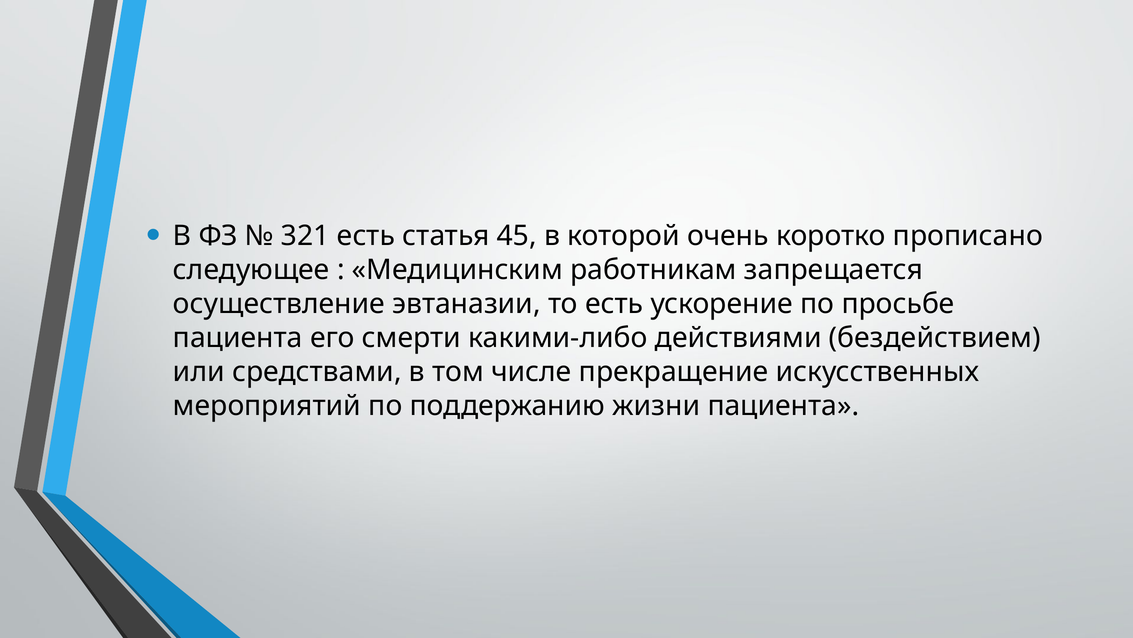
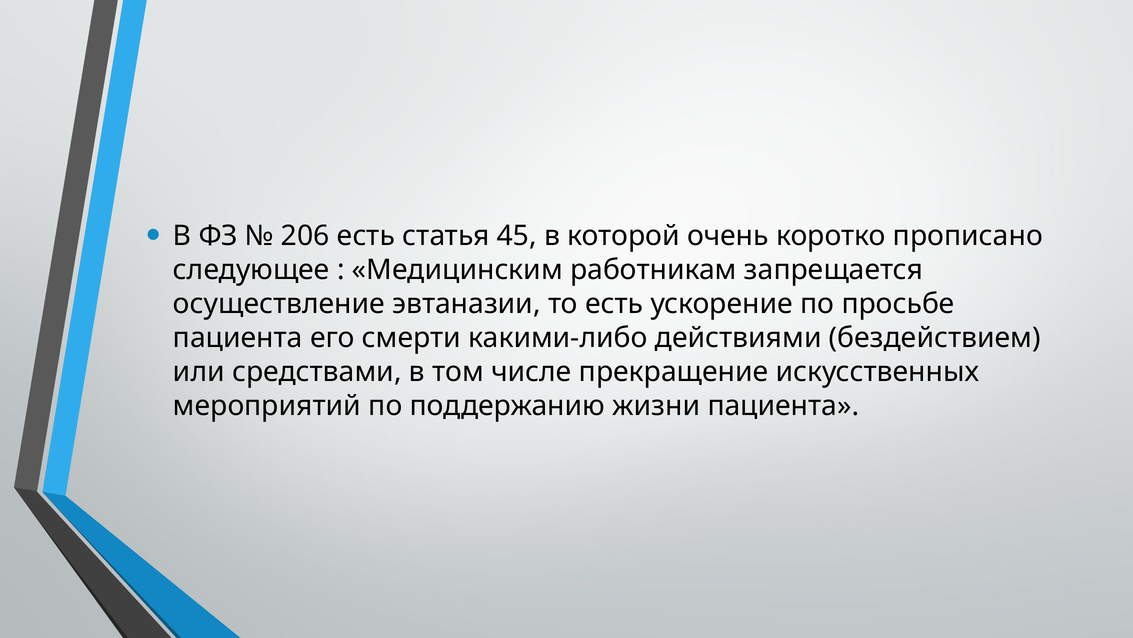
321: 321 -> 206 (305, 236)
